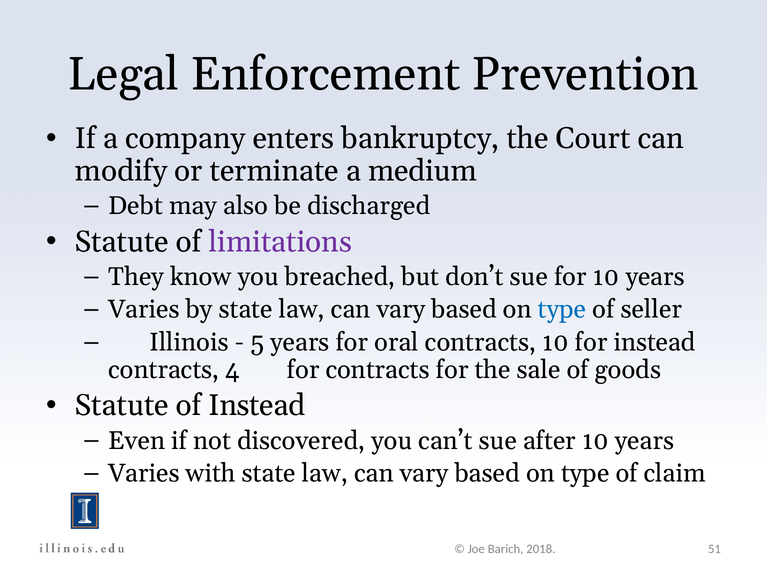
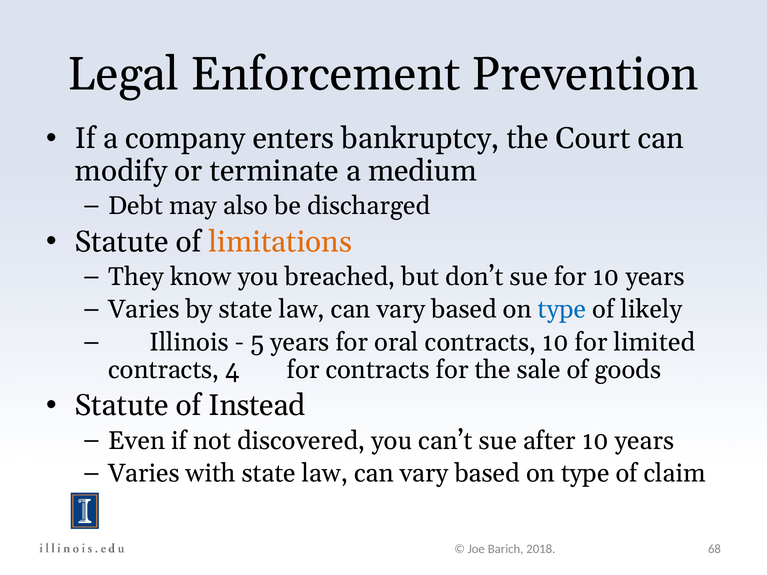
limitations colour: purple -> orange (280, 242)
seller: seller -> likely (651, 310)
for instead: instead -> limited (654, 342)
51: 51 -> 68 (715, 549)
